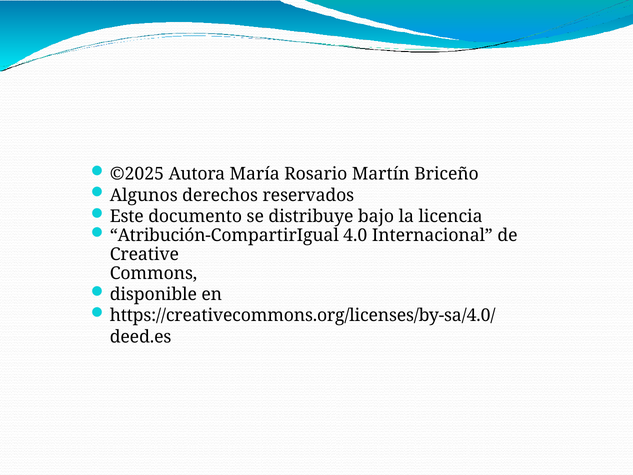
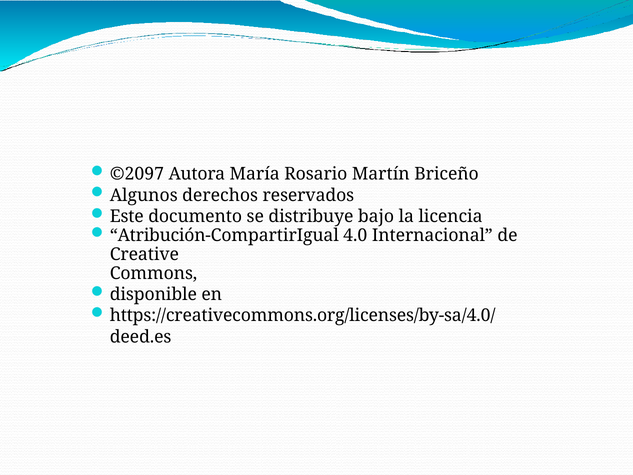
©2025: ©2025 -> ©2097 (137, 174)
